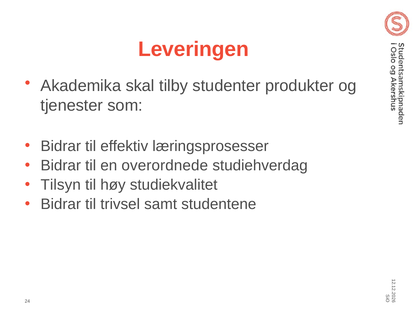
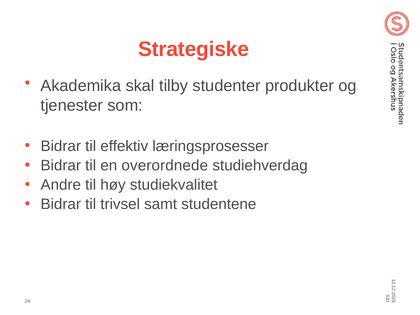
Leveringen: Leveringen -> Strategiske (194, 49)
Tilsyn: Tilsyn -> Andre (61, 185)
